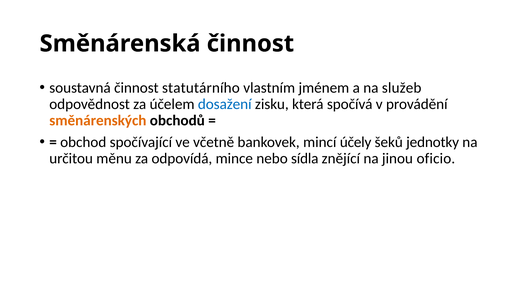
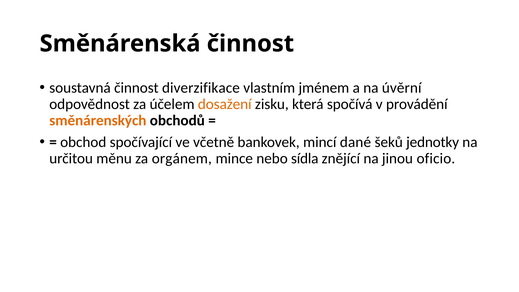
statutárního: statutárního -> diverzifikace (201, 88)
služeb: služeb -> úvěrní (402, 88)
dosažení colour: blue -> orange (225, 104)
účely: účely -> dané (355, 142)
odpovídá: odpovídá -> orgánem (182, 159)
